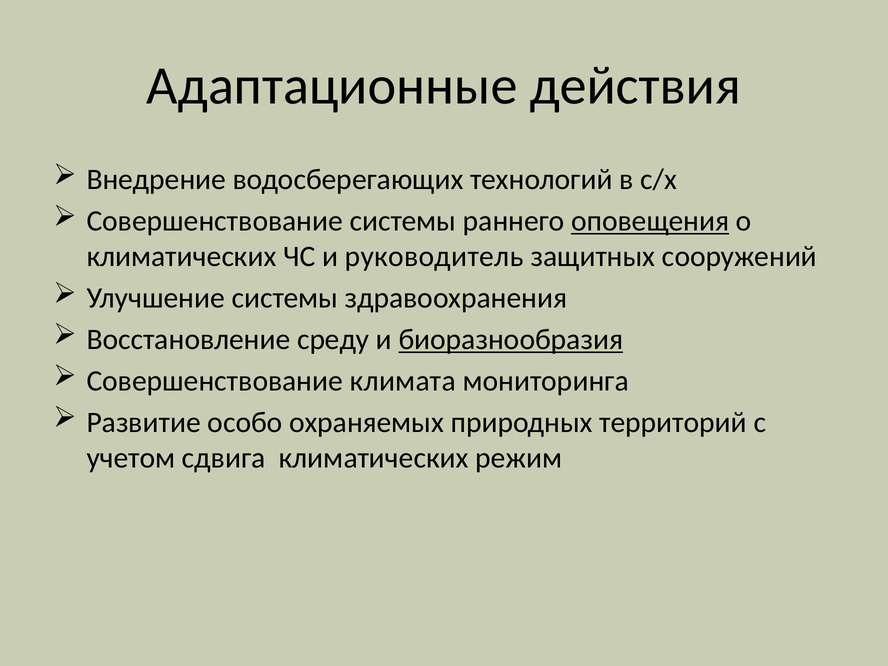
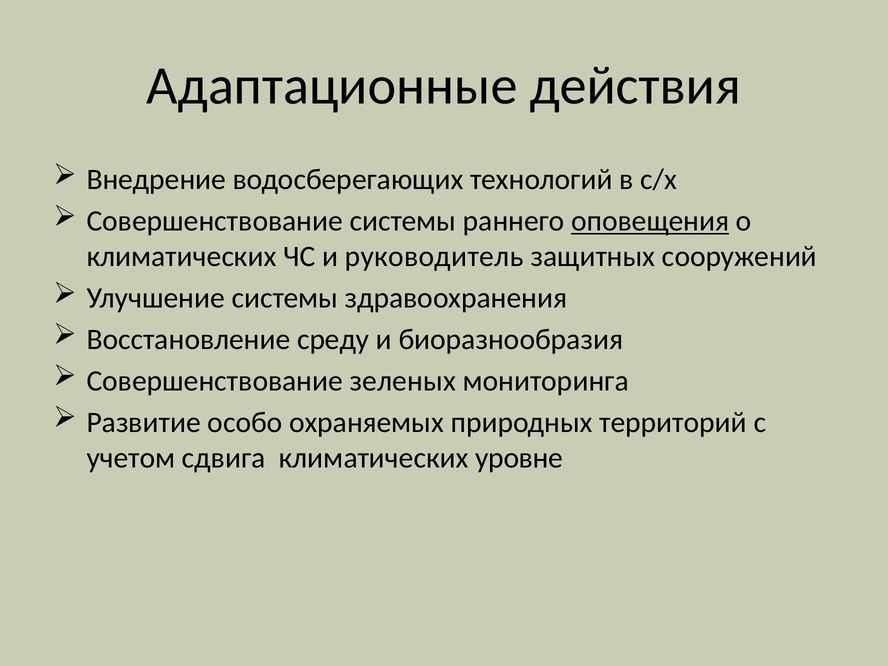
биоразнообразия underline: present -> none (511, 339)
климата: климата -> зеленых (403, 381)
режим: режим -> уровне (519, 458)
